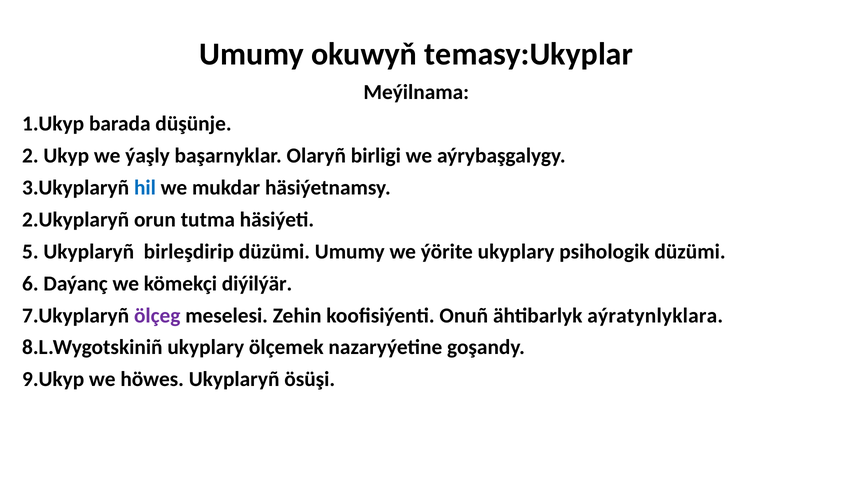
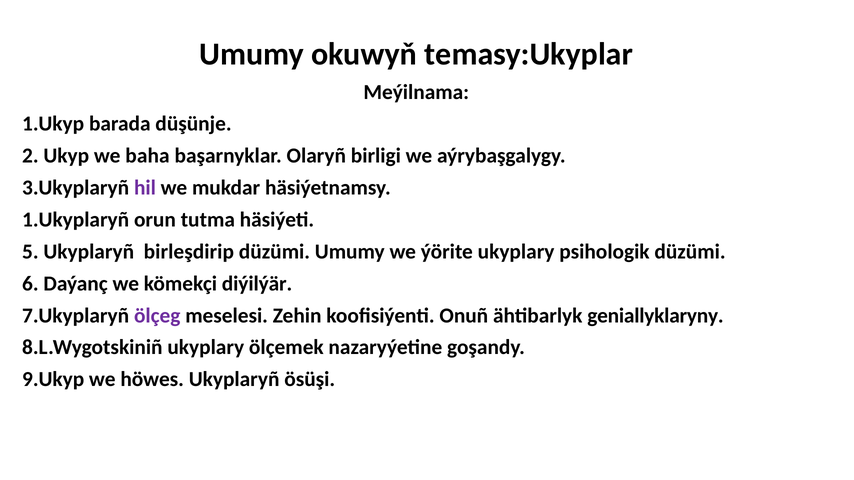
ýaşly: ýaşly -> baha (147, 156)
hil colour: blue -> purple (145, 188)
2.Ukyplaryñ: 2.Ukyplaryñ -> 1.Ukyplaryñ (76, 220)
aýratynlyklara: aýratynlyklara -> geniallyklaryny (655, 316)
